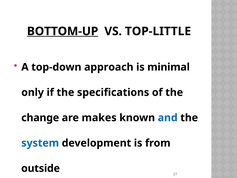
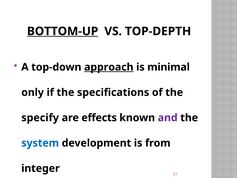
TOP-LITTLE: TOP-LITTLE -> TOP-DEPTH (158, 31)
approach underline: none -> present (109, 67)
change: change -> specify (40, 118)
makes: makes -> effects (99, 118)
and colour: blue -> purple (168, 118)
outside: outside -> integer (40, 168)
